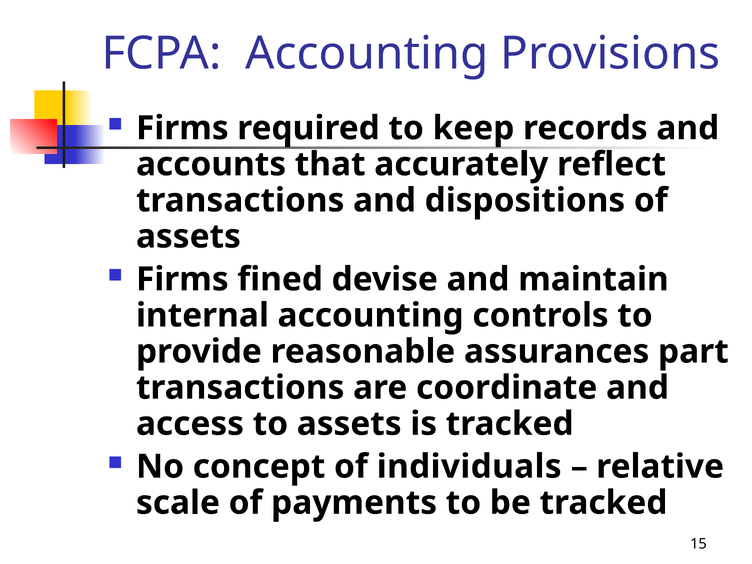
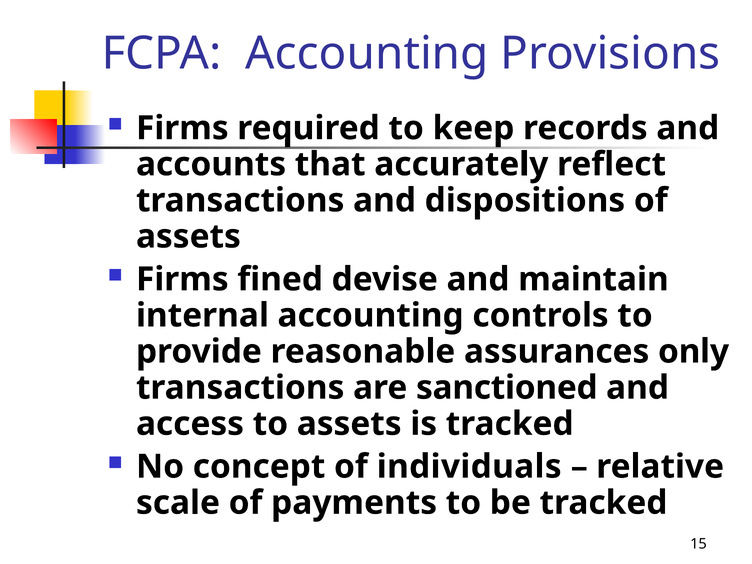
part: part -> only (694, 352)
coordinate: coordinate -> sanctioned (507, 388)
